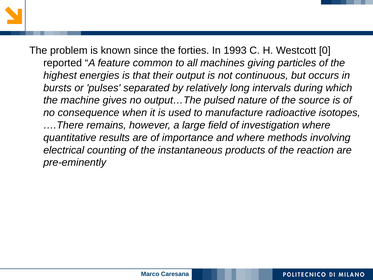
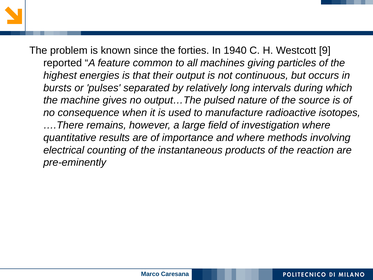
1993: 1993 -> 1940 (235, 50)
0: 0 -> 9 (325, 50)
